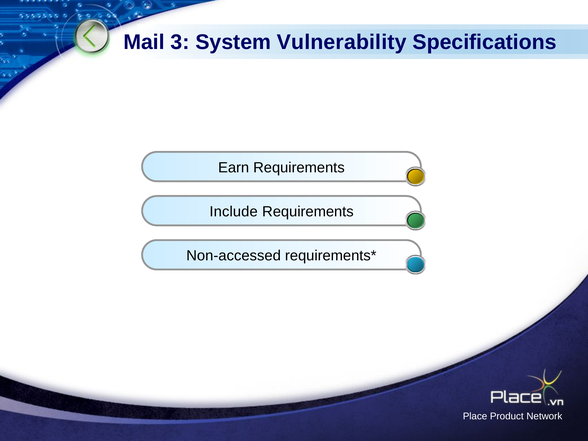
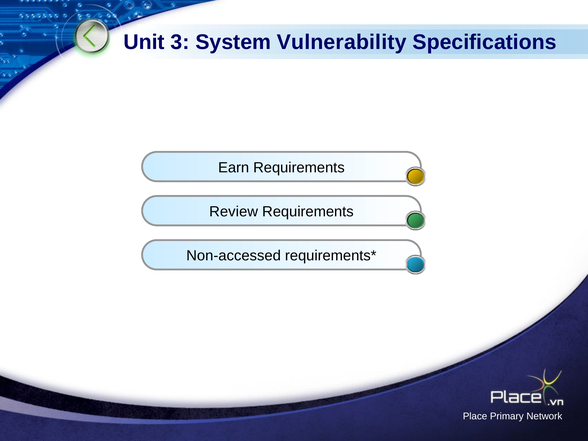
Mail: Mail -> Unit (144, 42)
Include: Include -> Review (234, 212)
Product: Product -> Primary (507, 416)
